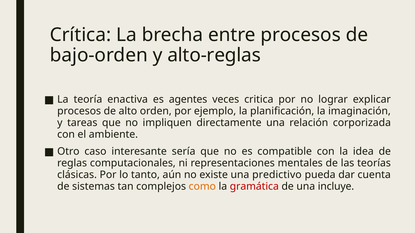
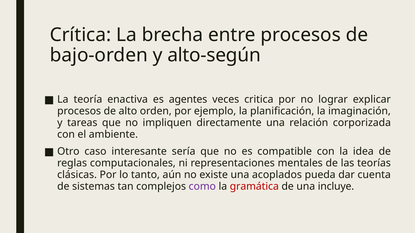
alto-reglas: alto-reglas -> alto-según (214, 55)
predictivo: predictivo -> acoplados (277, 175)
como colour: orange -> purple (202, 187)
